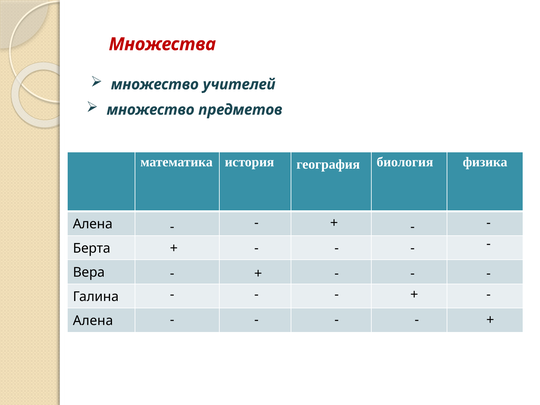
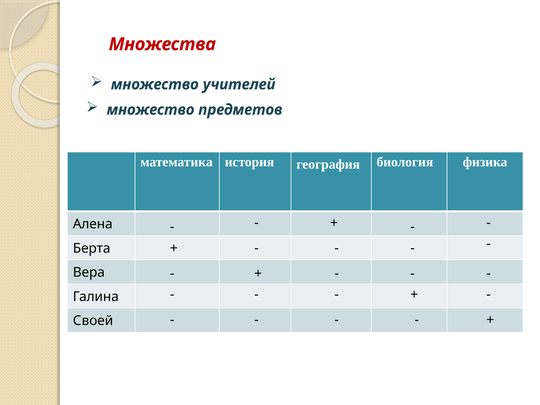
Алена: Алена -> Своей (93, 321)
